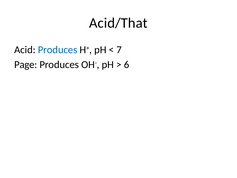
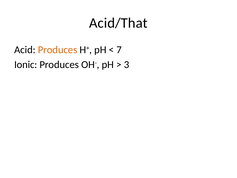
Produces colour: blue -> orange (58, 50)
Page: Page -> Ionic (26, 64)
6: 6 -> 3 (127, 64)
